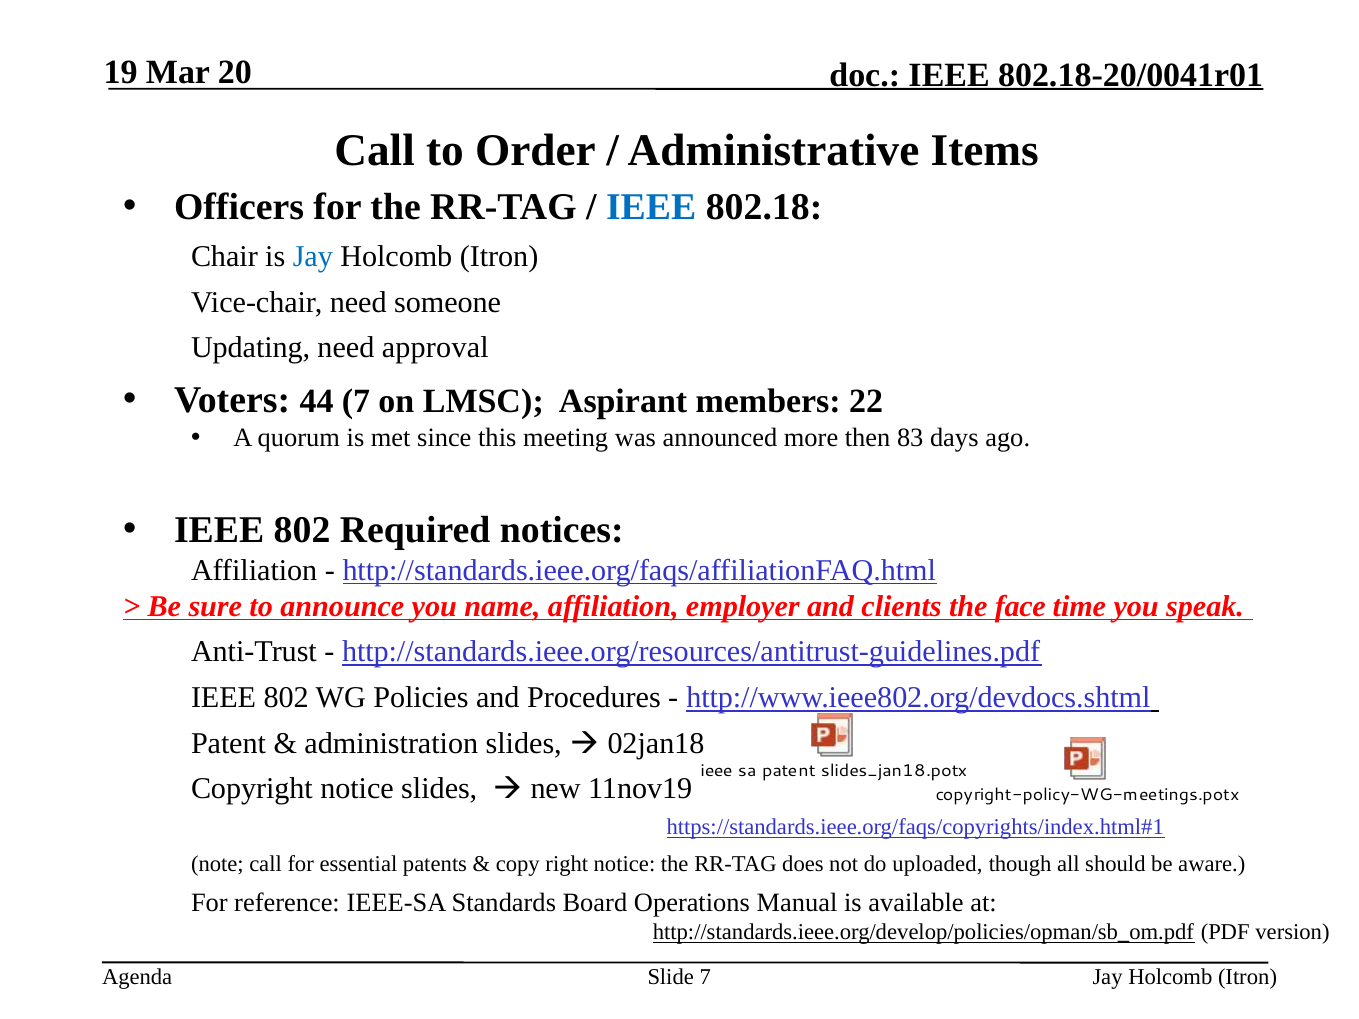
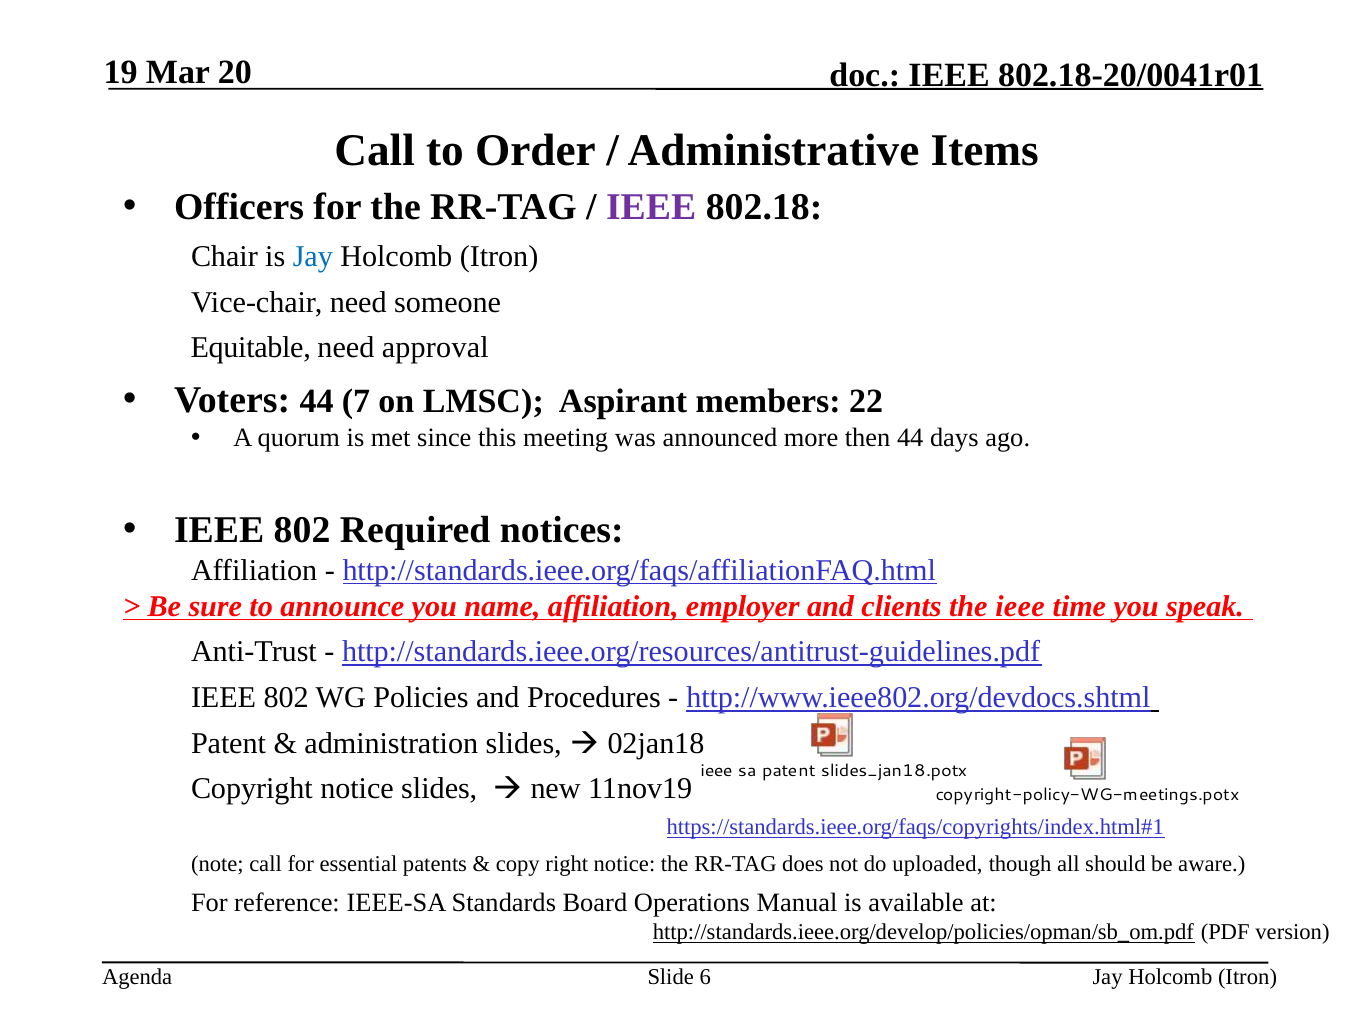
IEEE colour: blue -> purple (651, 207)
Updating: Updating -> Equitable (251, 348)
then 83: 83 -> 44 (910, 438)
the face: face -> ieee (1020, 606)
Slide 7: 7 -> 6 (705, 978)
